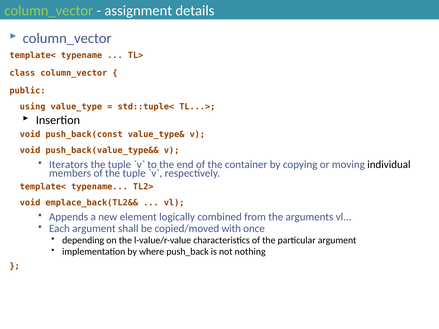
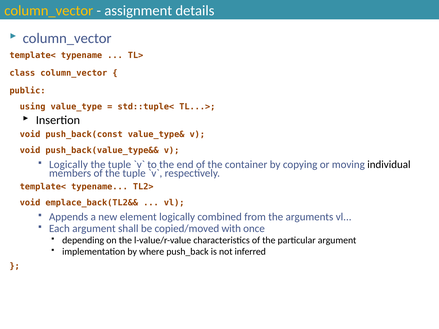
column_vector colour: light green -> yellow (49, 11)
Iterators: Iterators -> Logically (68, 165)
nothing: nothing -> inferred (250, 252)
